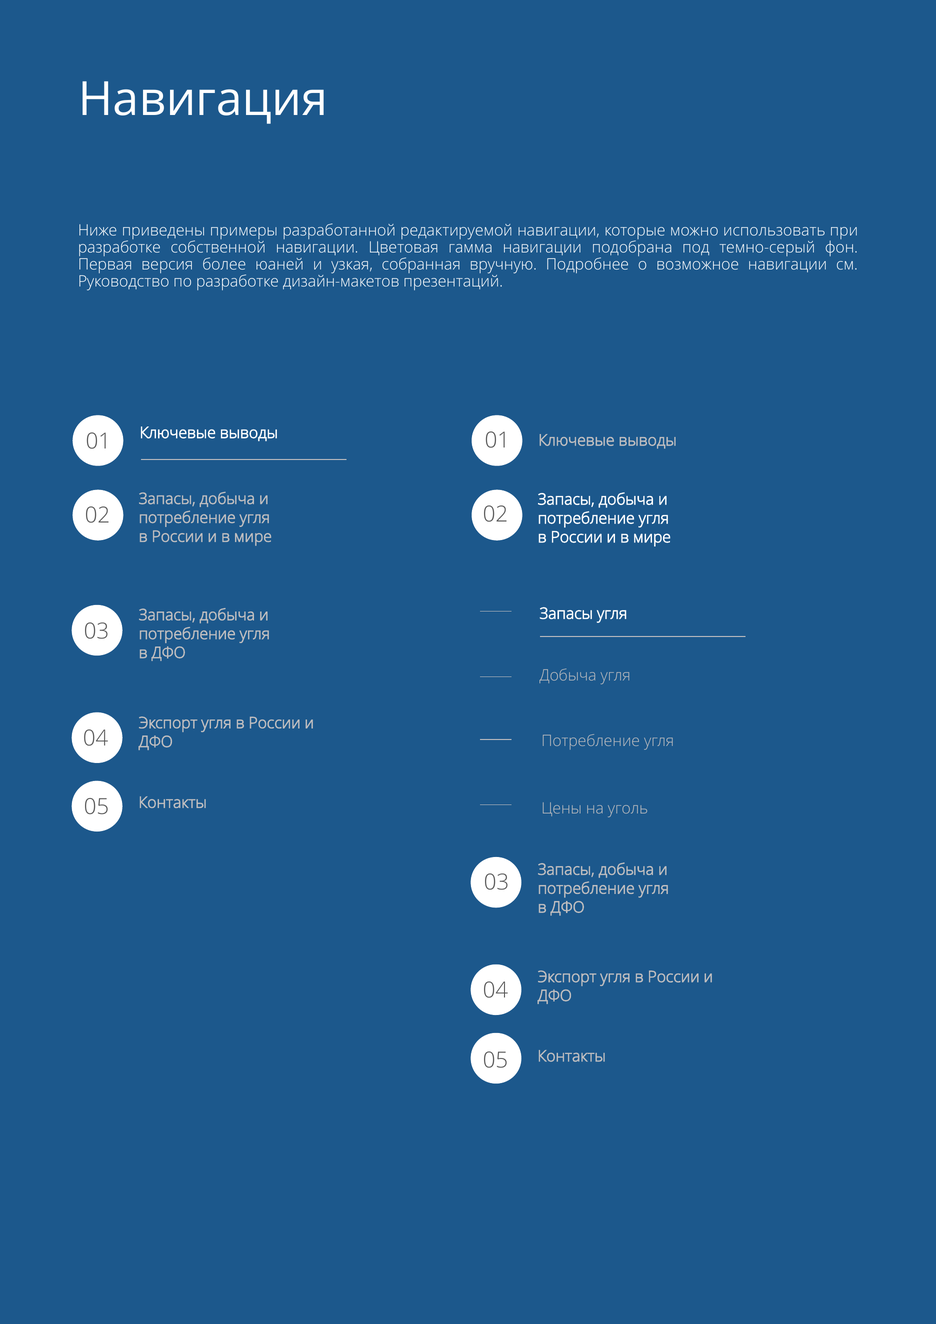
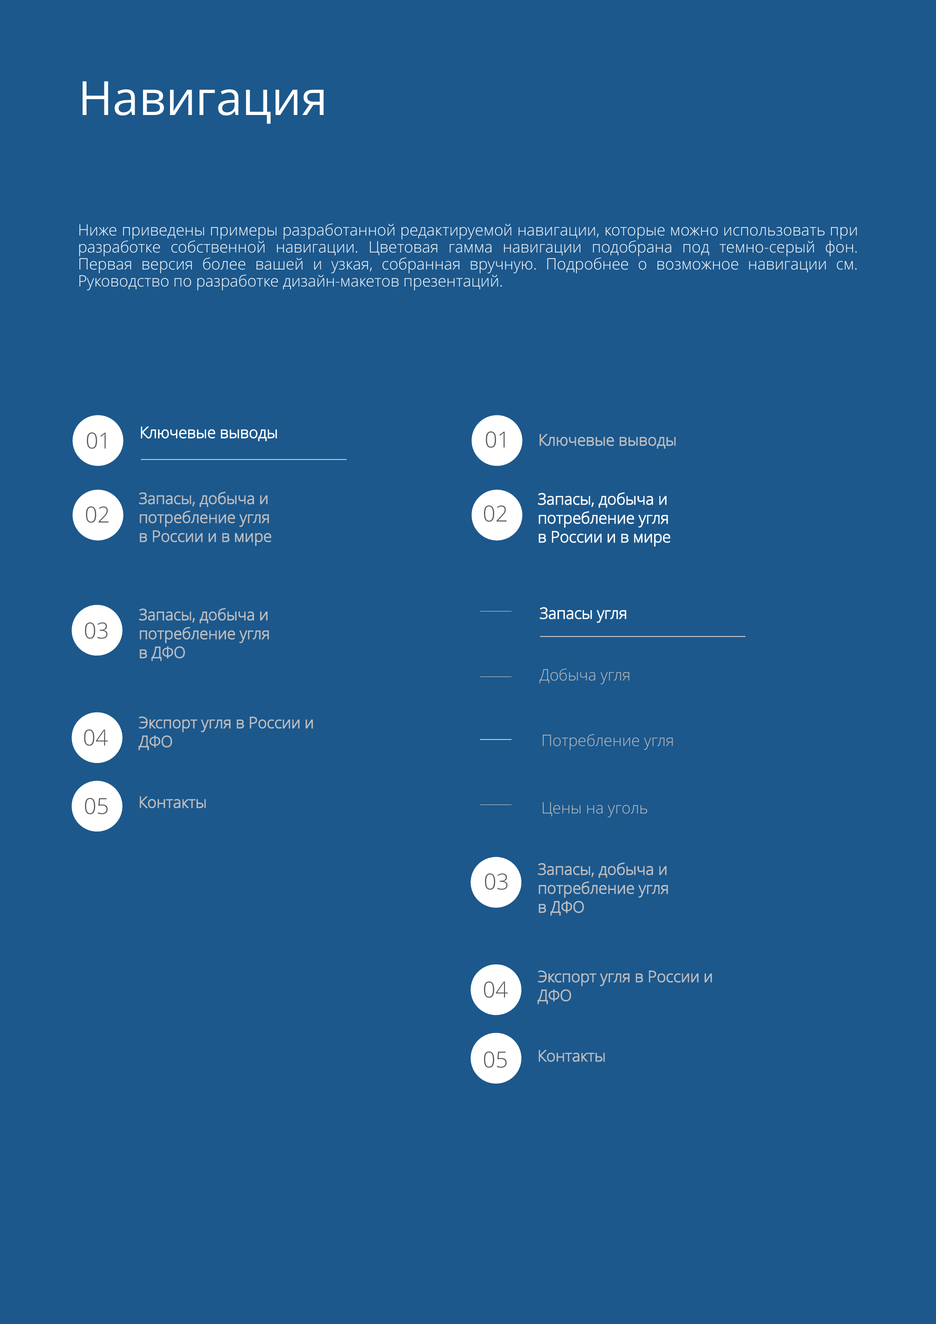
юаней: юаней -> вашей (280, 265)
